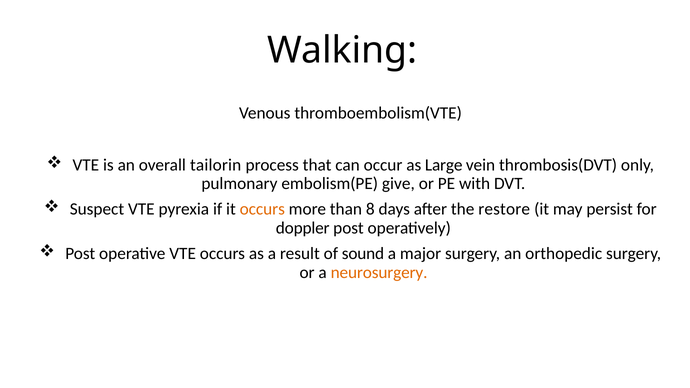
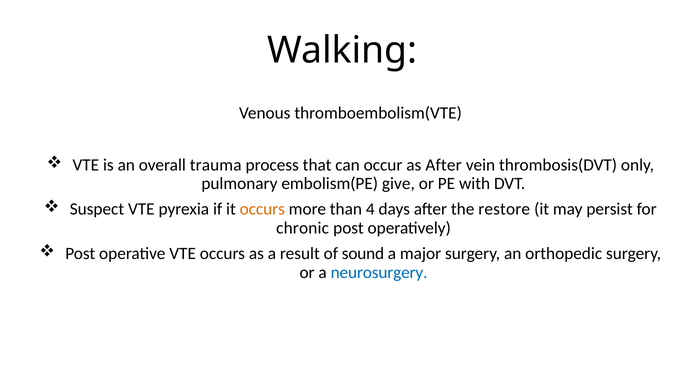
tailorin: tailorin -> trauma (216, 165)
as Large: Large -> After (444, 165)
8: 8 -> 4 (370, 209)
doppler: doppler -> chronic (303, 228)
neurosurgery colour: orange -> blue (379, 272)
